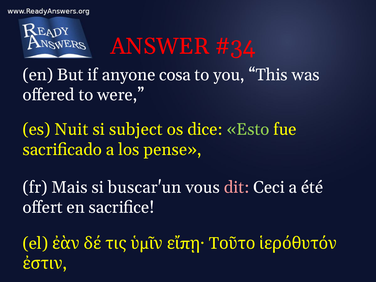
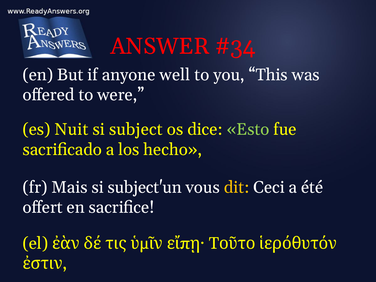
cosa: cosa -> well (175, 75)
pense: pense -> hecho (173, 149)
buscar'un: buscar'un -> subject'un (145, 187)
dit colour: pink -> yellow (237, 187)
